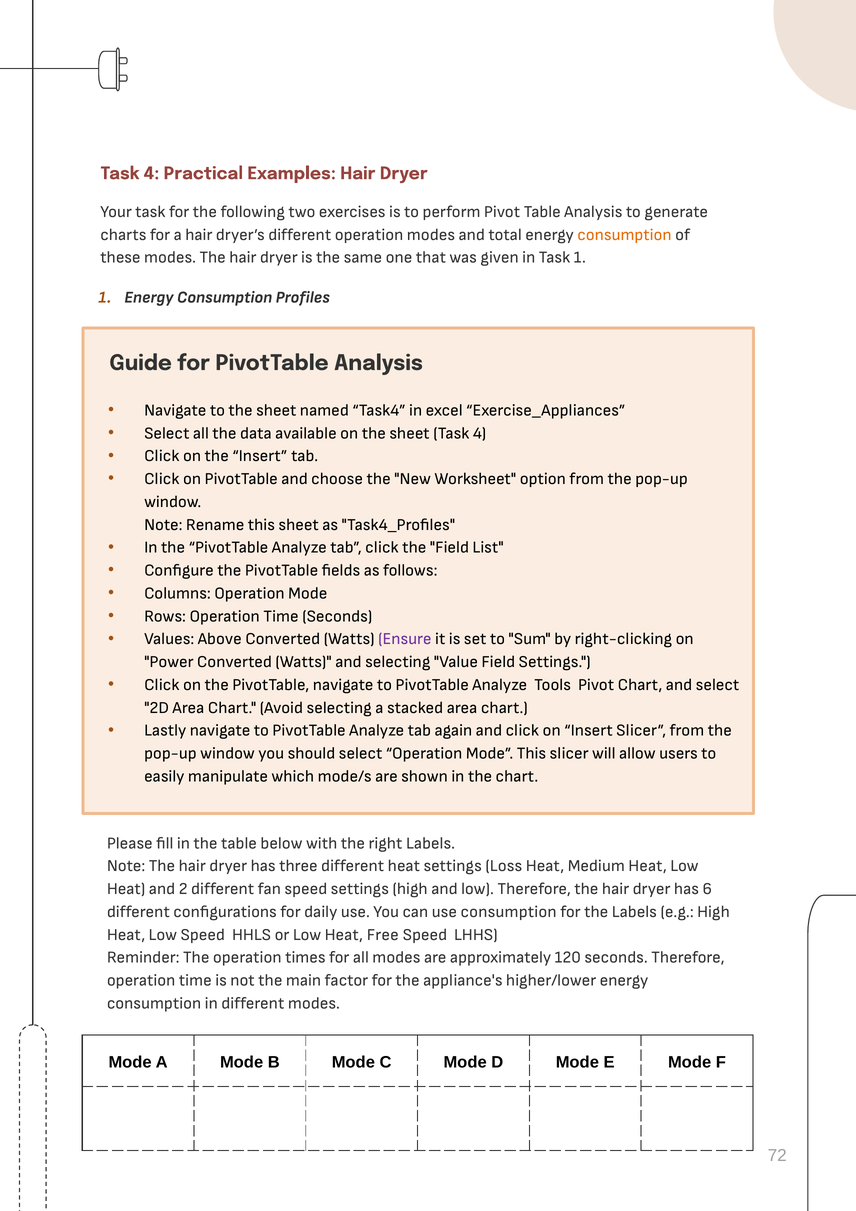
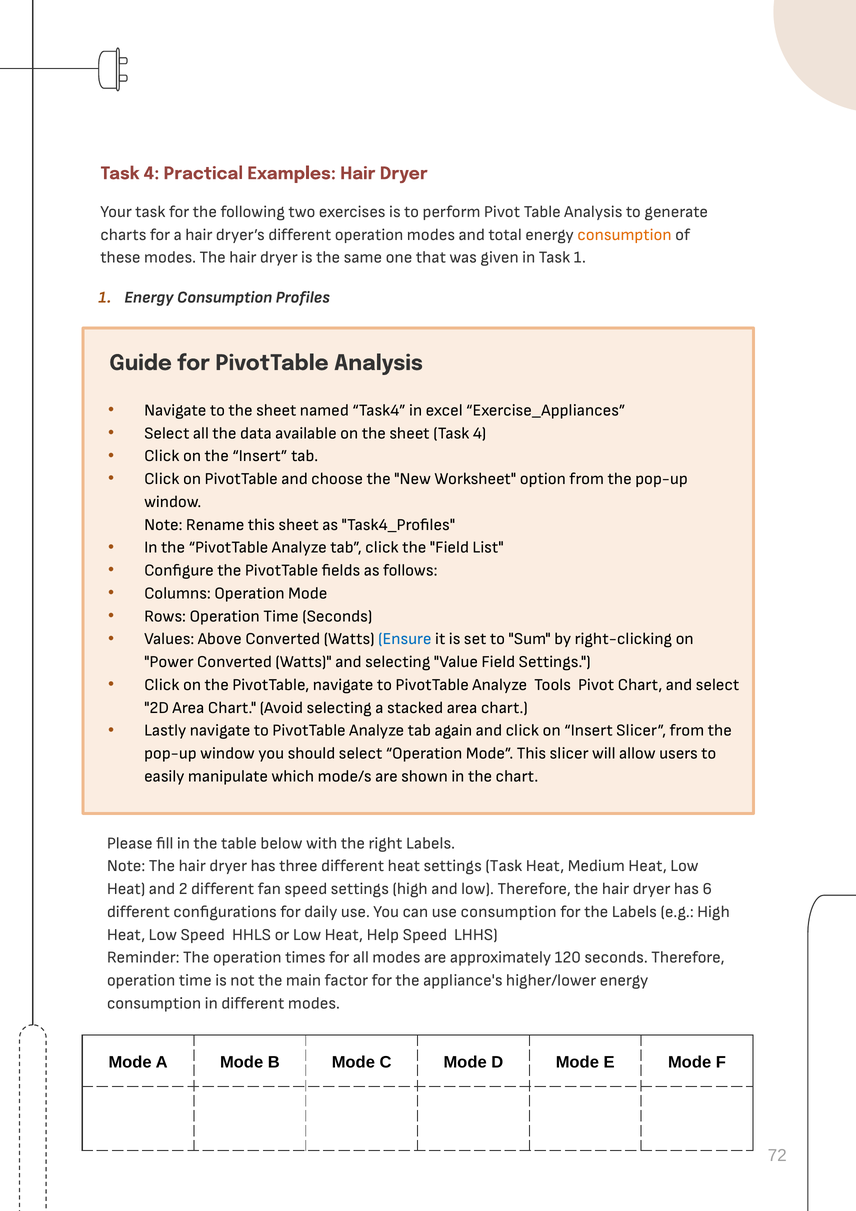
Ensure colour: purple -> blue (405, 639)
settings Loss: Loss -> Task (504, 866)
Free: Free -> Help (383, 934)
